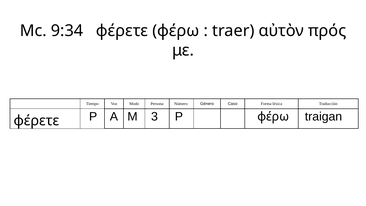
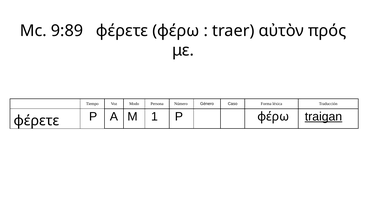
9:34: 9:34 -> 9:89 (67, 31)
3: 3 -> 1 (154, 117)
traigan underline: none -> present (323, 117)
